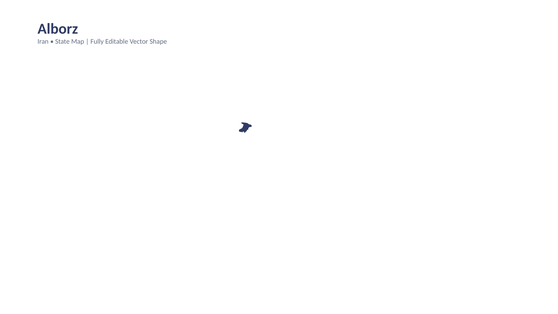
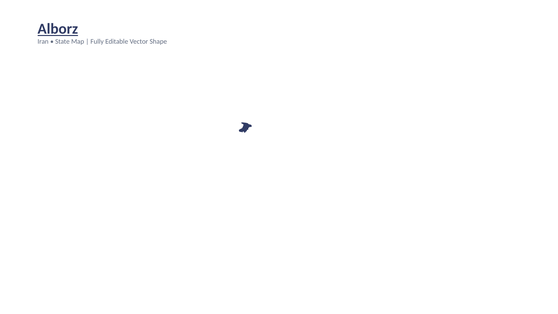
Alborz underline: none -> present (58, 29)
